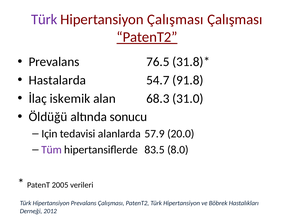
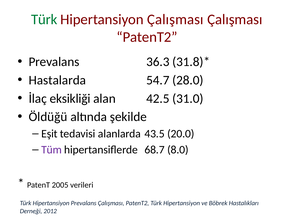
Türk colour: purple -> green (44, 19)
PatenT2 underline: present -> none (147, 37)
76.5: 76.5 -> 36.3 (158, 62)
91.8: 91.8 -> 28.0 (188, 80)
iskemik: iskemik -> eksikliği (70, 98)
68.3: 68.3 -> 42.5 (158, 98)
sonucu: sonucu -> şekilde (128, 117)
Için: Için -> Eşit (49, 133)
57.9: 57.9 -> 43.5 (155, 133)
83.5: 83.5 -> 68.7 (155, 149)
